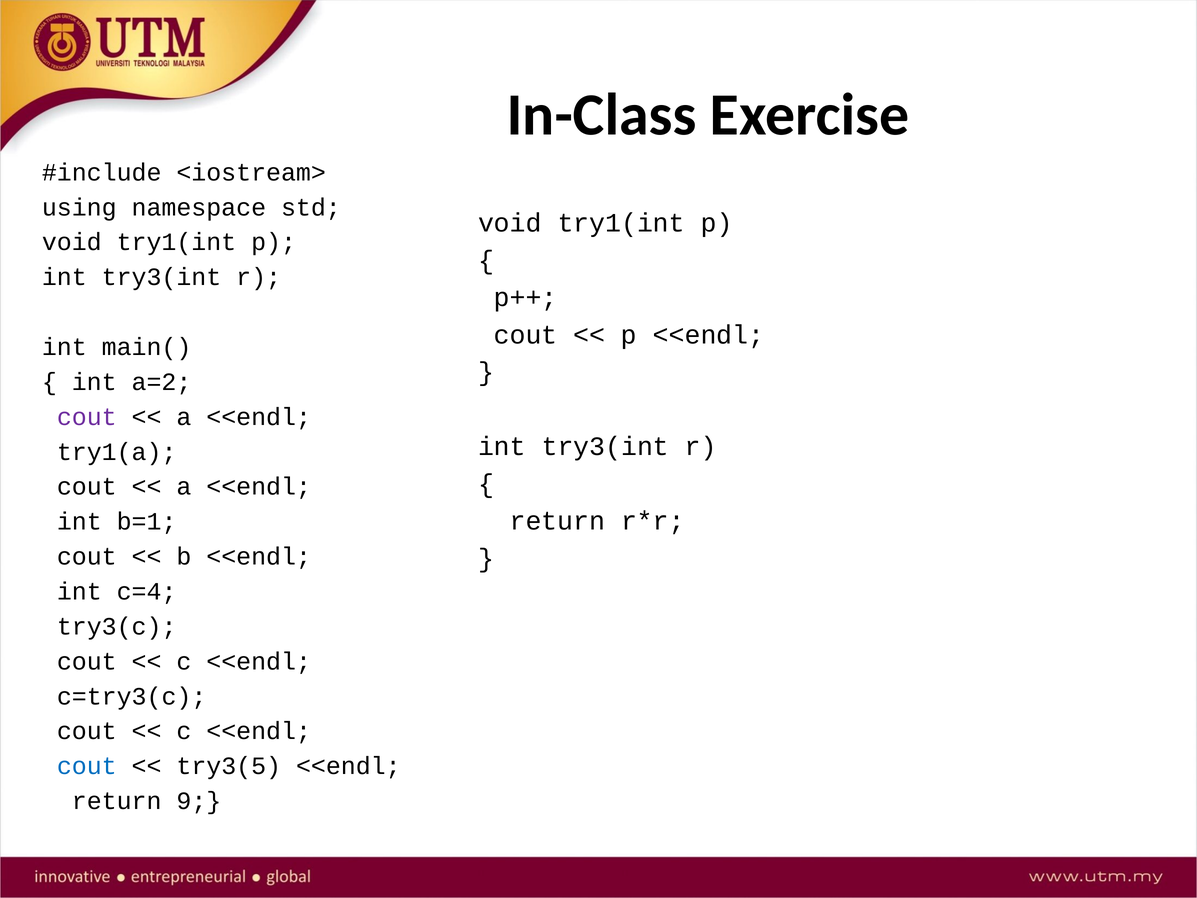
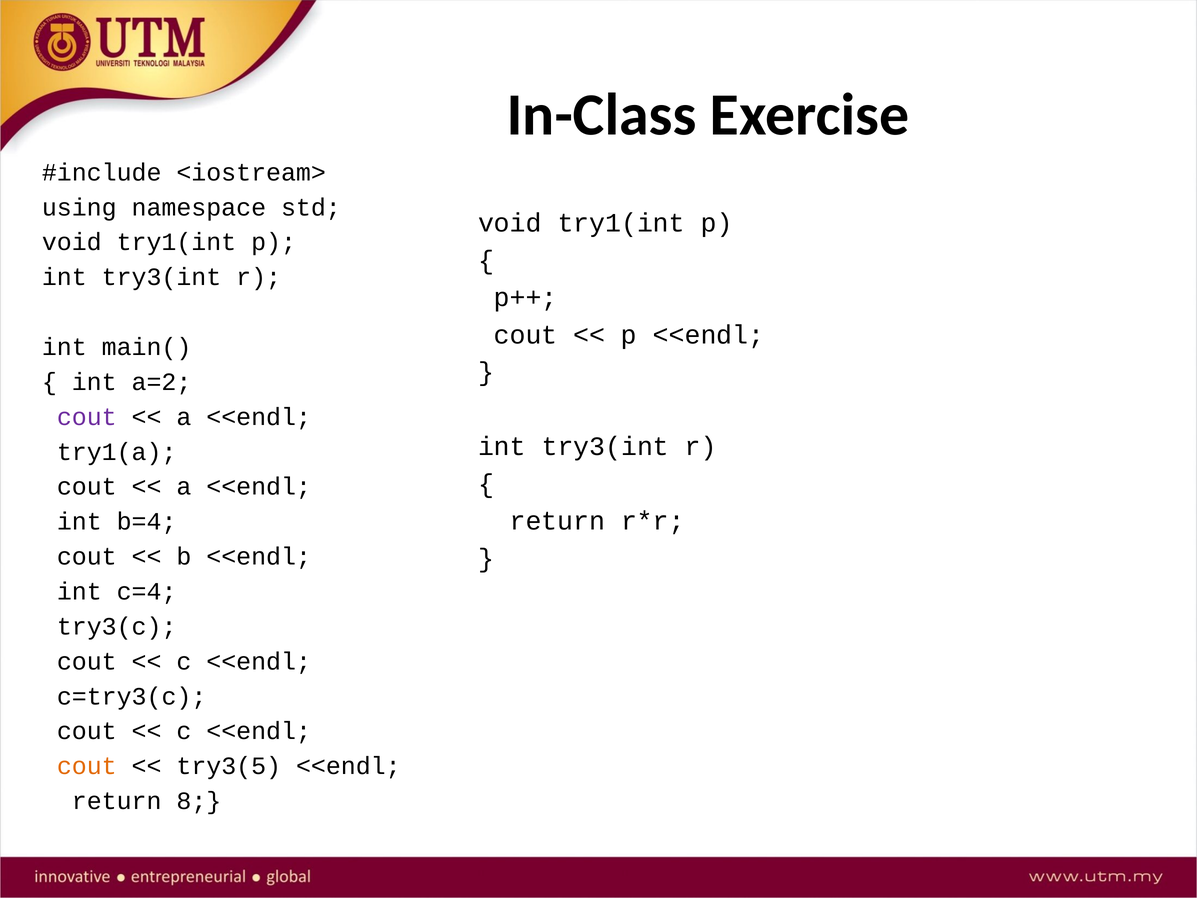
b=1: b=1 -> b=4 (147, 522)
cout colour: blue -> orange (87, 766)
9: 9 -> 8 (199, 801)
